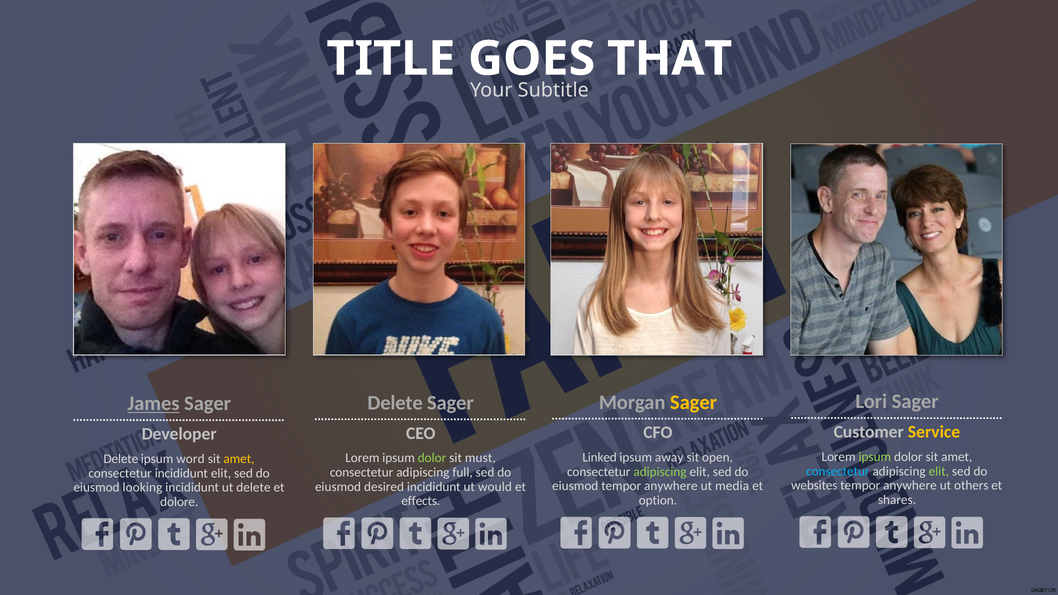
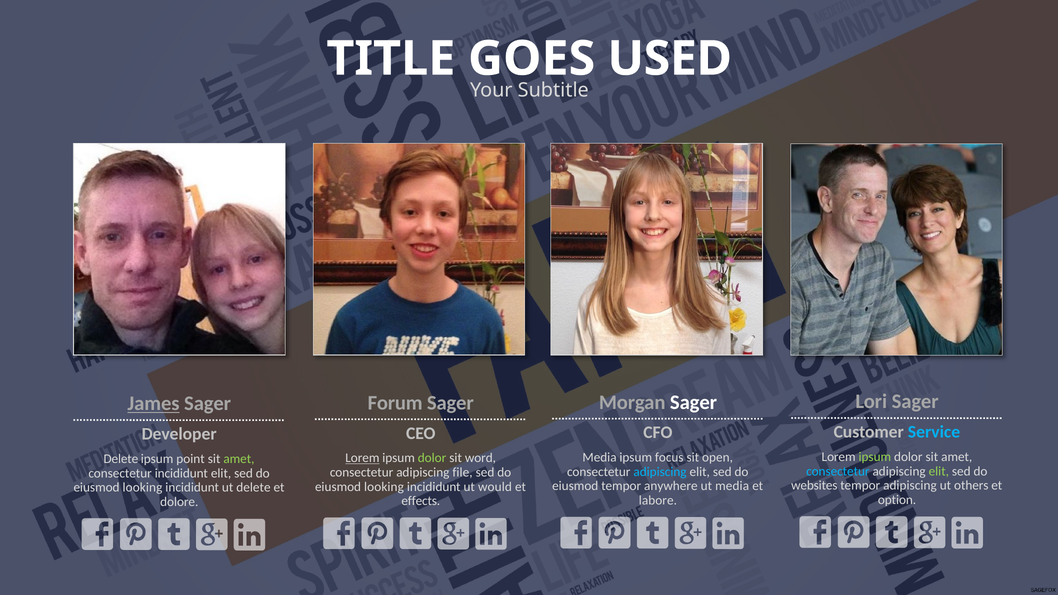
THAT: THAT -> USED (670, 59)
Sager colour: yellow -> white (693, 402)
Delete: Delete -> Forum (395, 403)
Service colour: yellow -> light blue (934, 432)
Linked: Linked -> Media (600, 458)
away: away -> focus (669, 458)
Lorem underline: none -> present (362, 458)
must: must -> word (480, 458)
word: word -> point (191, 459)
amet colour: yellow -> light green (239, 459)
adipiscing colour: light green -> light blue (660, 472)
full: full -> file (463, 472)
anywhere: anywhere -> adipiscing (910, 486)
desired: desired -> looking (384, 487)
shares: shares -> option (897, 500)
option: option -> labore (658, 500)
